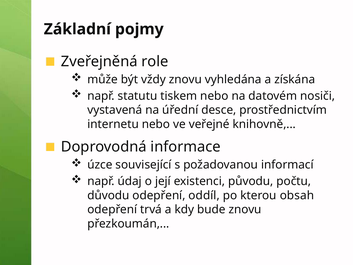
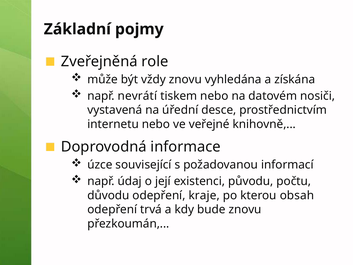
statutu: statutu -> nevrátí (137, 96)
oddíl: oddíl -> kraje (204, 195)
